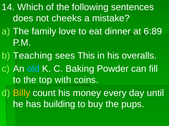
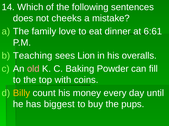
6:89: 6:89 -> 6:61 (153, 32)
This: This -> Lion (86, 56)
old colour: light blue -> pink (33, 69)
building: building -> biggest (59, 105)
